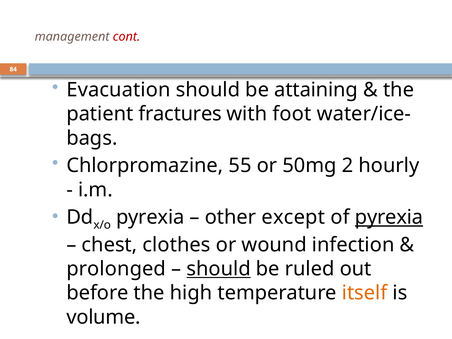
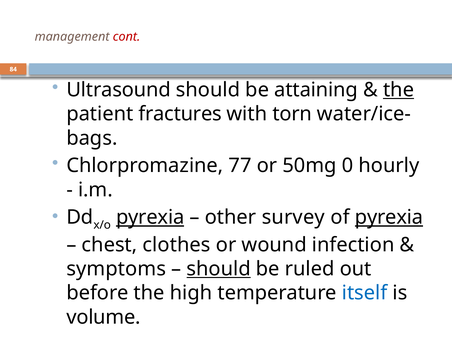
Evacuation: Evacuation -> Ultrasound (119, 90)
the underline: none -> present (399, 90)
foot: foot -> torn (292, 114)
55: 55 -> 77 (240, 166)
2: 2 -> 0 (348, 166)
pyrexia underline: none -> present (150, 217)
except: except -> survey (293, 217)
prolonged: prolonged -> symptoms (116, 269)
itself colour: orange -> blue (365, 293)
